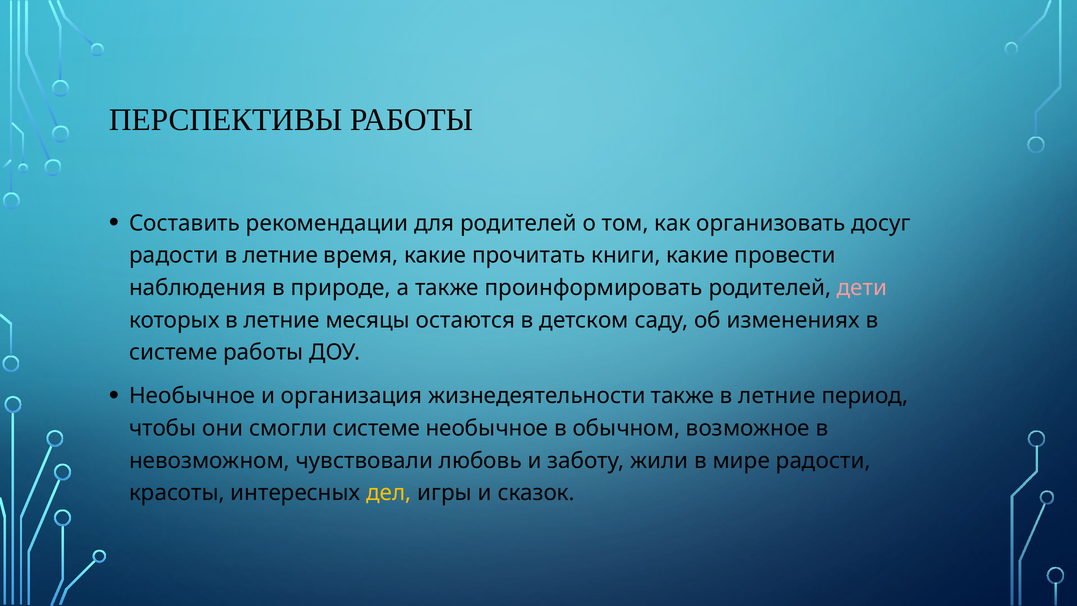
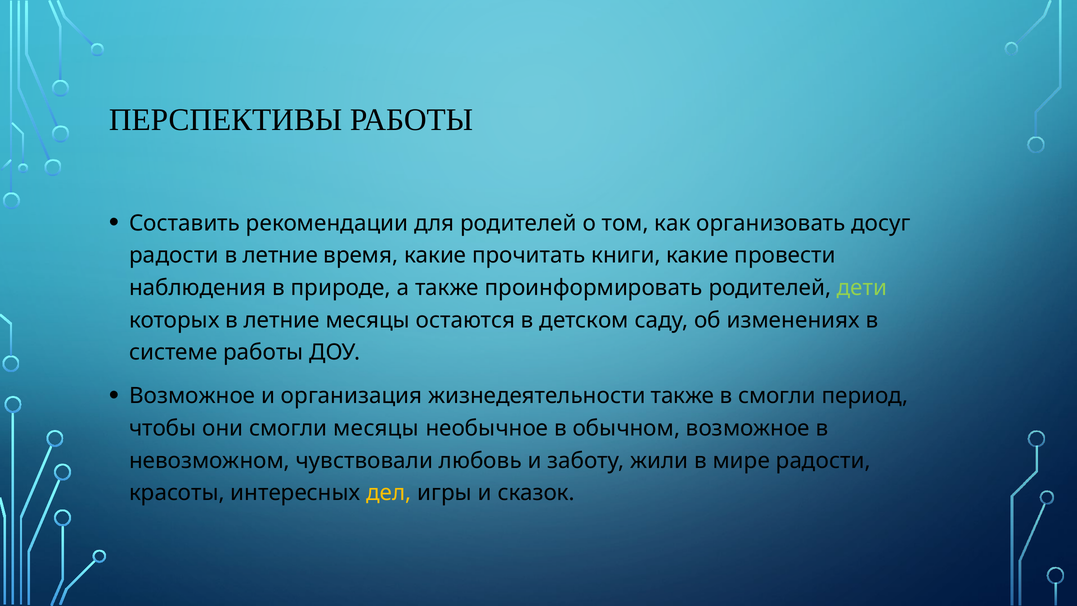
дети colour: pink -> light green (862, 288)
Необычное: Необычное -> Возможное (192, 396)
летние: летние -> смогли (777, 396)
смогли системе: системе -> месяцы (376, 428)
